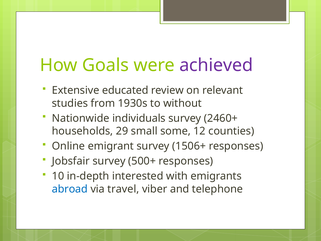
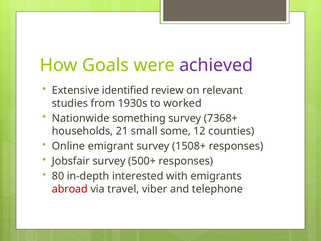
educated: educated -> identified (125, 90)
without: without -> worked (183, 103)
individuals: individuals -> something (139, 118)
2460+: 2460+ -> 7368+ (221, 118)
29: 29 -> 21 (122, 131)
1506+: 1506+ -> 1508+ (189, 146)
10: 10 -> 80 (58, 176)
abroad colour: blue -> red (70, 189)
